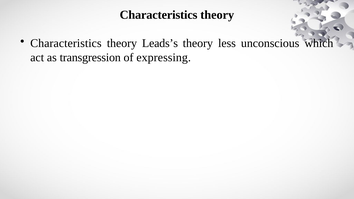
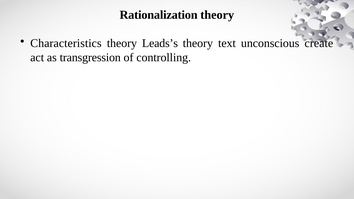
Characteristics: Characteristics -> Rationalization (159, 15)
less: less -> text (227, 43)
which: which -> create (319, 43)
expressing: expressing -> controlling (164, 58)
